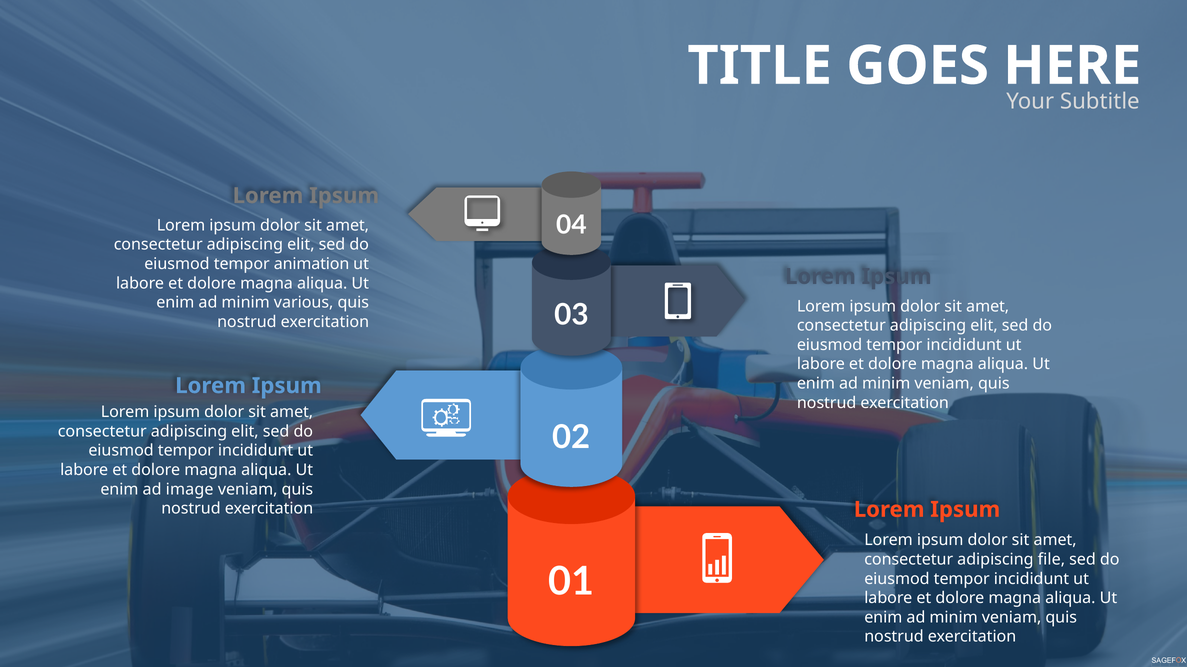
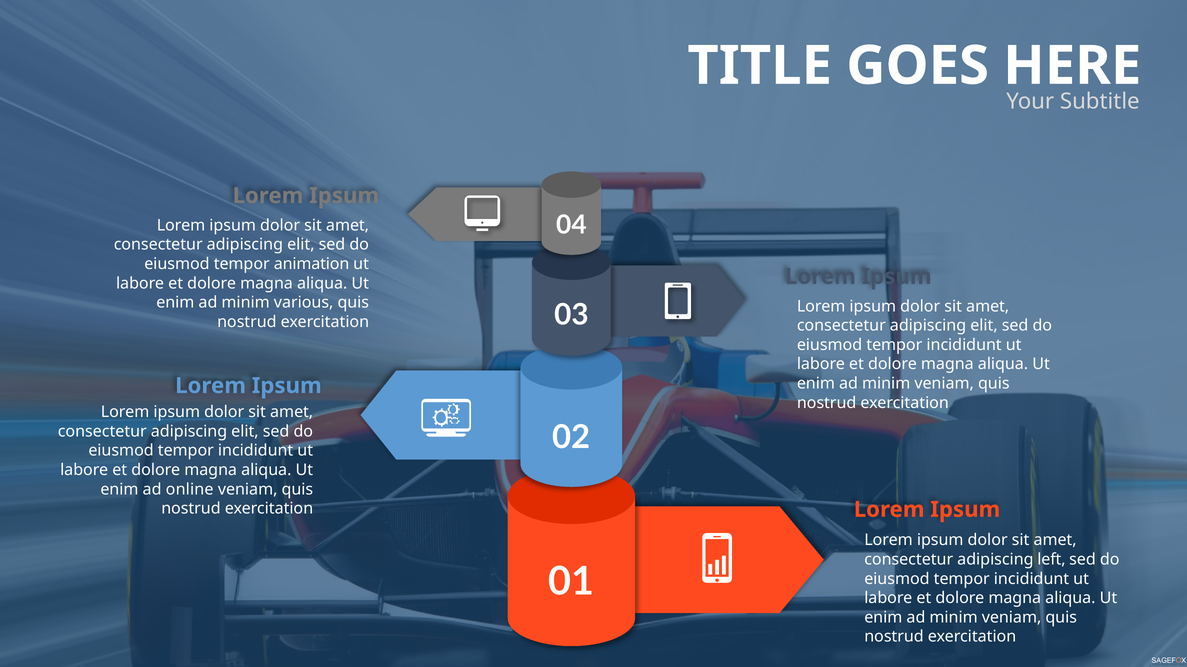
image: image -> online (190, 490)
file: file -> left (1051, 560)
